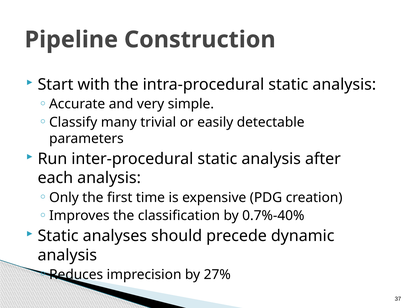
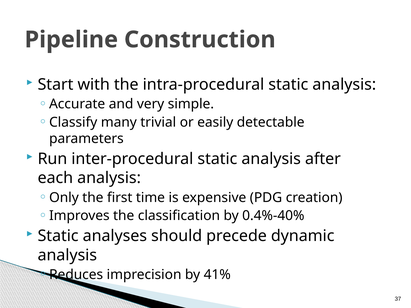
0.7%-40%: 0.7%-40% -> 0.4%-40% (273, 216)
27%: 27% -> 41% (217, 275)
